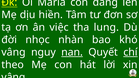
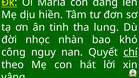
việc: việc -> tinh (59, 27)
vâng: vâng -> công (14, 52)
nan underline: present -> none (72, 52)
